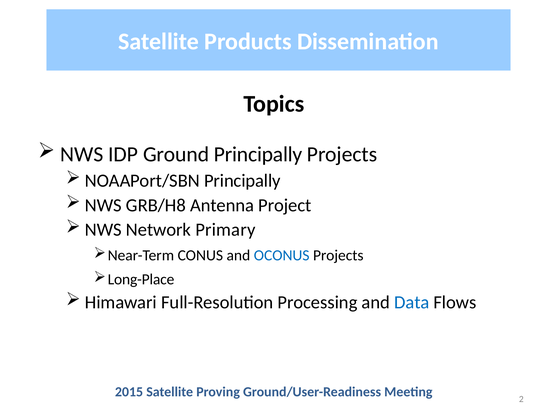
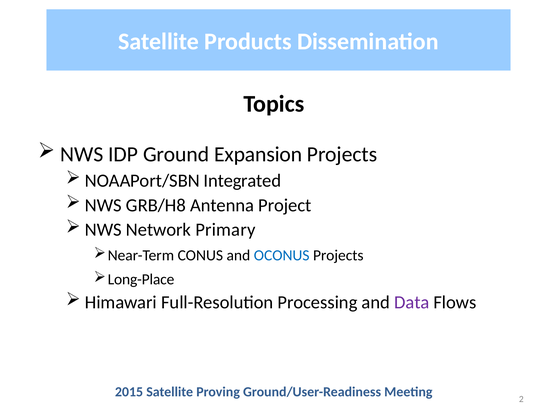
Ground Principally: Principally -> Expansion (258, 154)
NOAAPort/SBN Principally: Principally -> Integrated (242, 180)
Data colour: blue -> purple (412, 302)
